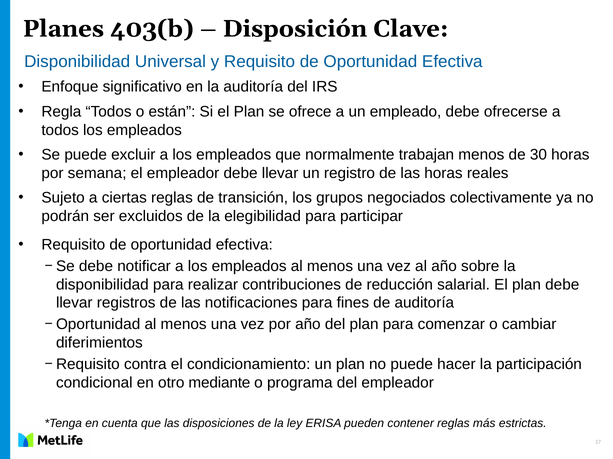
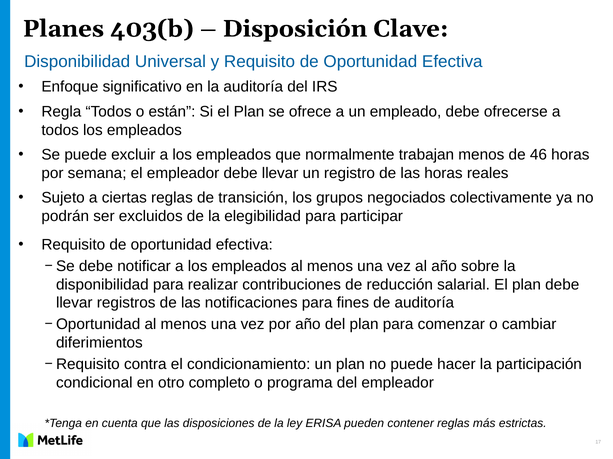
30: 30 -> 46 (538, 155)
mediante: mediante -> completo (219, 383)
